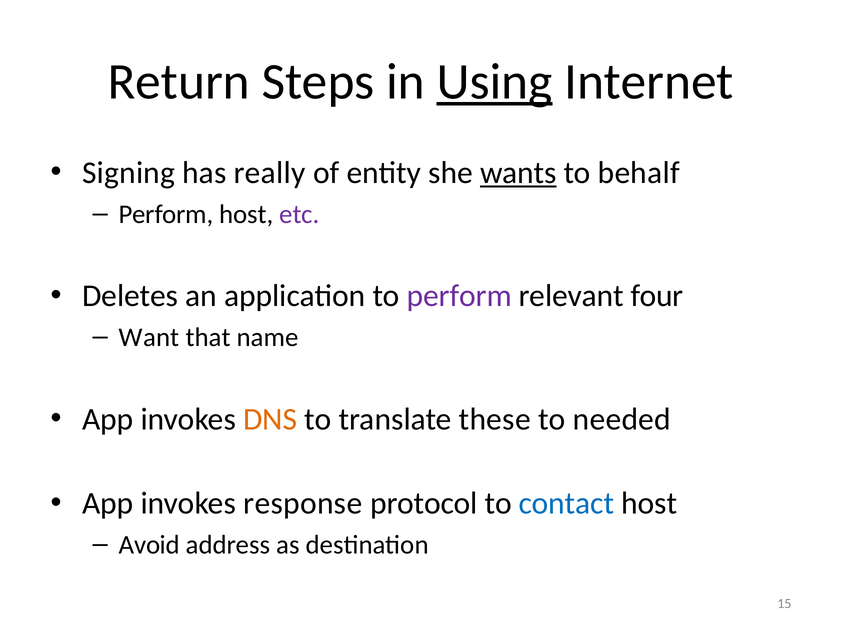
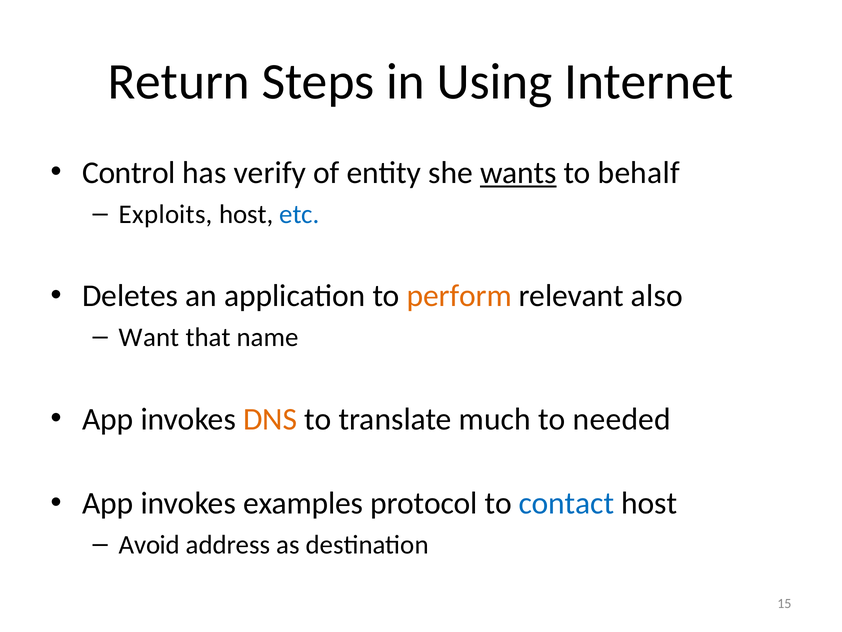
Using underline: present -> none (495, 82)
Signing: Signing -> Control (129, 173)
really: really -> verify (270, 173)
Perform: Perform -> Exploits (166, 214)
etc colour: purple -> blue (299, 214)
perform colour: purple -> orange (459, 296)
four: four -> also (657, 296)
these: these -> much (495, 419)
response: response -> examples (303, 503)
